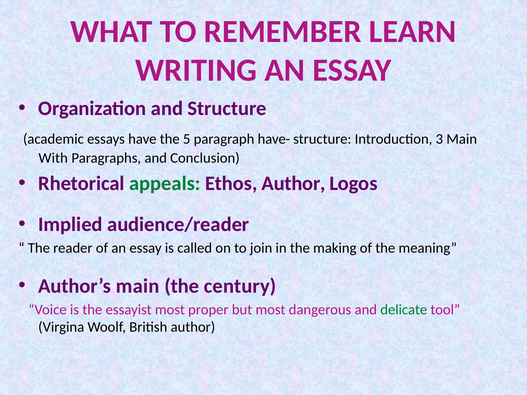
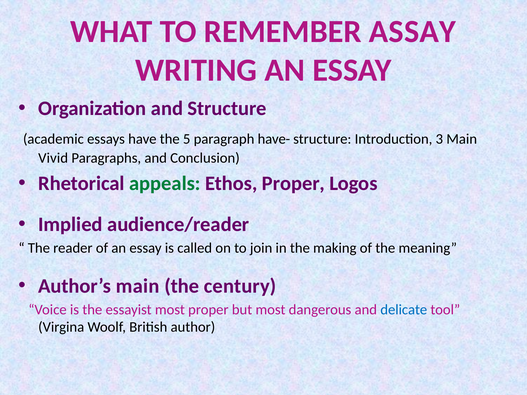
LEARN: LEARN -> ASSAY (412, 32)
With: With -> Vivid (53, 158)
Ethos Author: Author -> Proper (293, 184)
delicate colour: green -> blue (404, 310)
